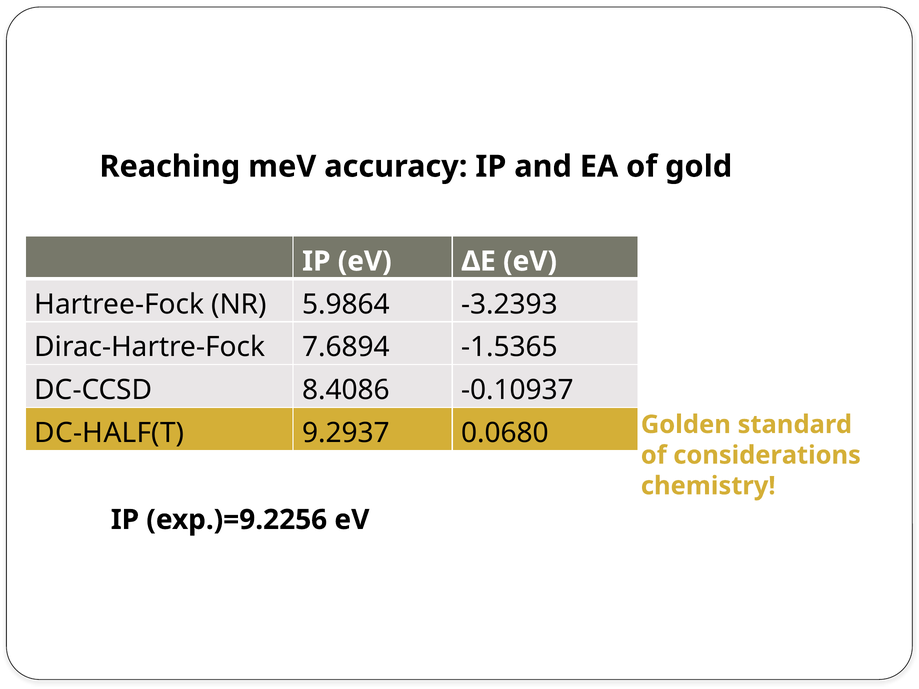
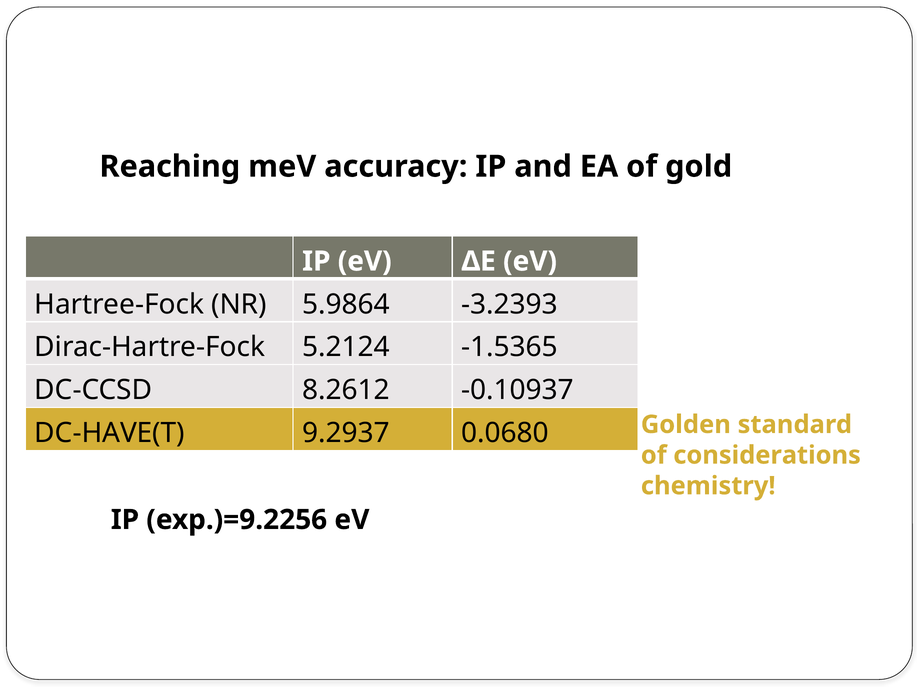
7.6894: 7.6894 -> 5.2124 (346, 347)
8.4086: 8.4086 -> 8.2612 (346, 390)
DC-HALF(T: DC-HALF(T -> DC-HAVE(T (110, 433)
